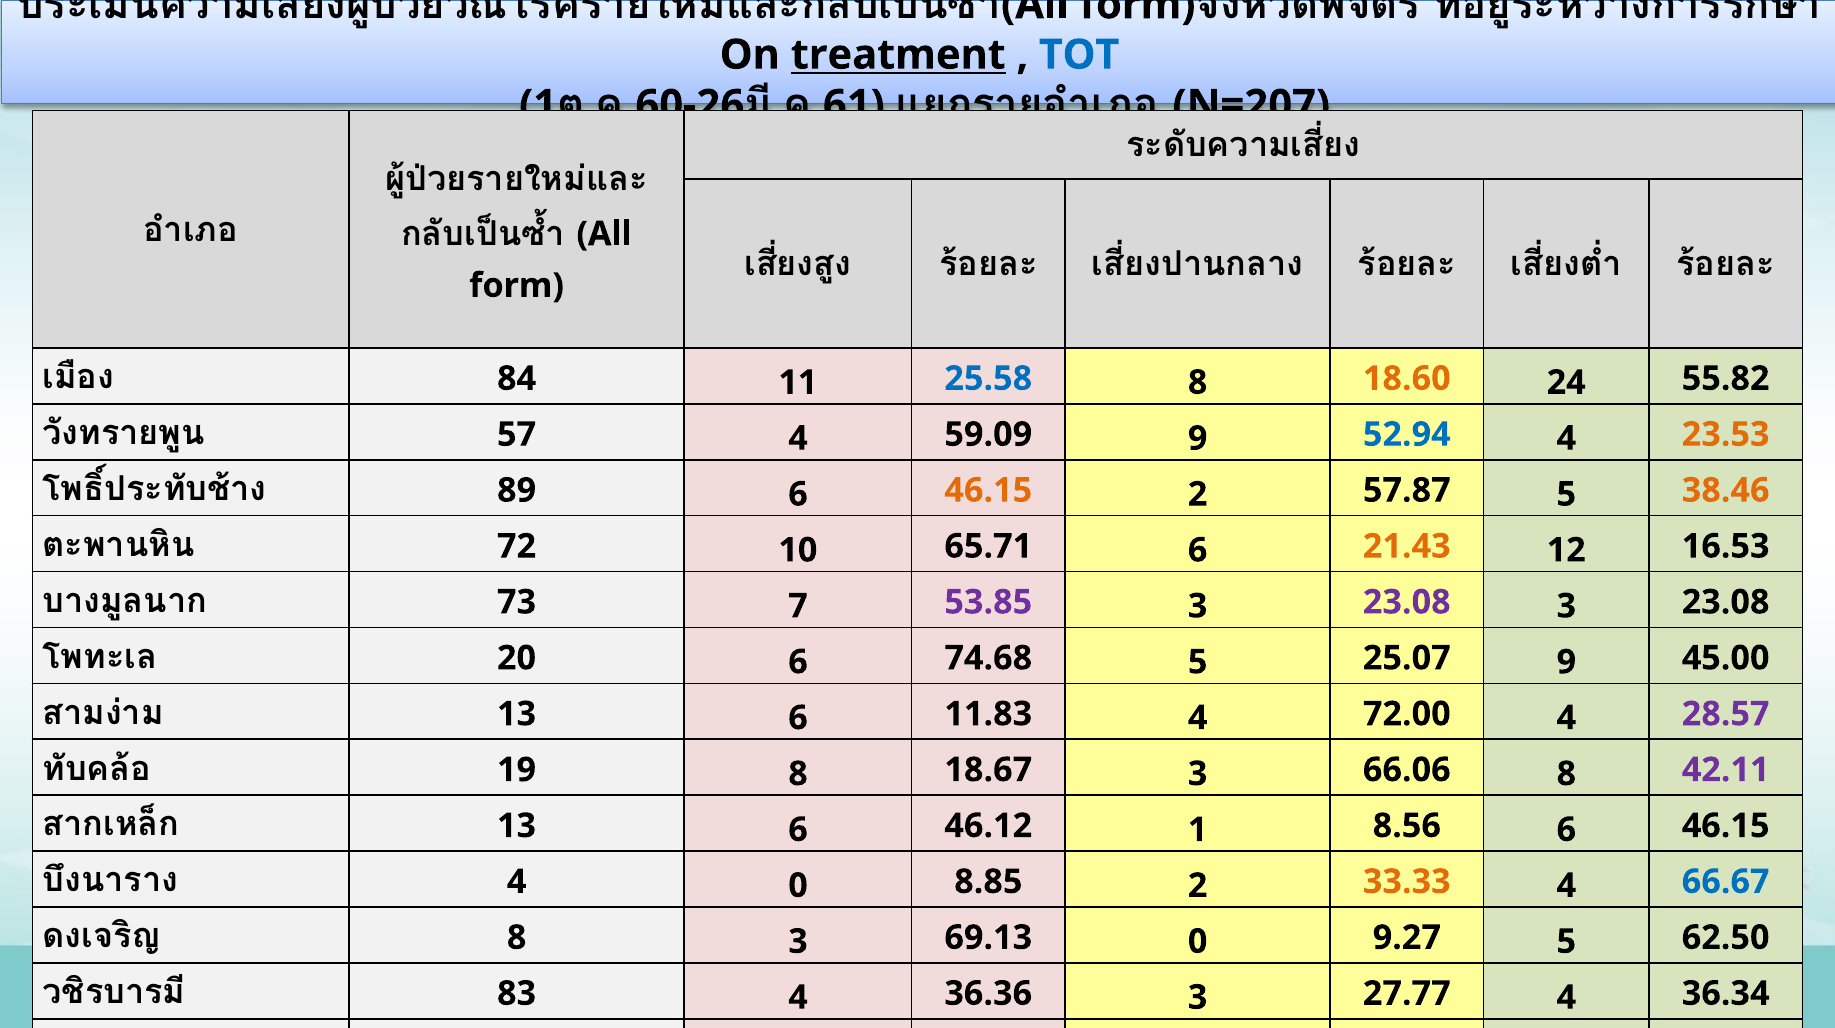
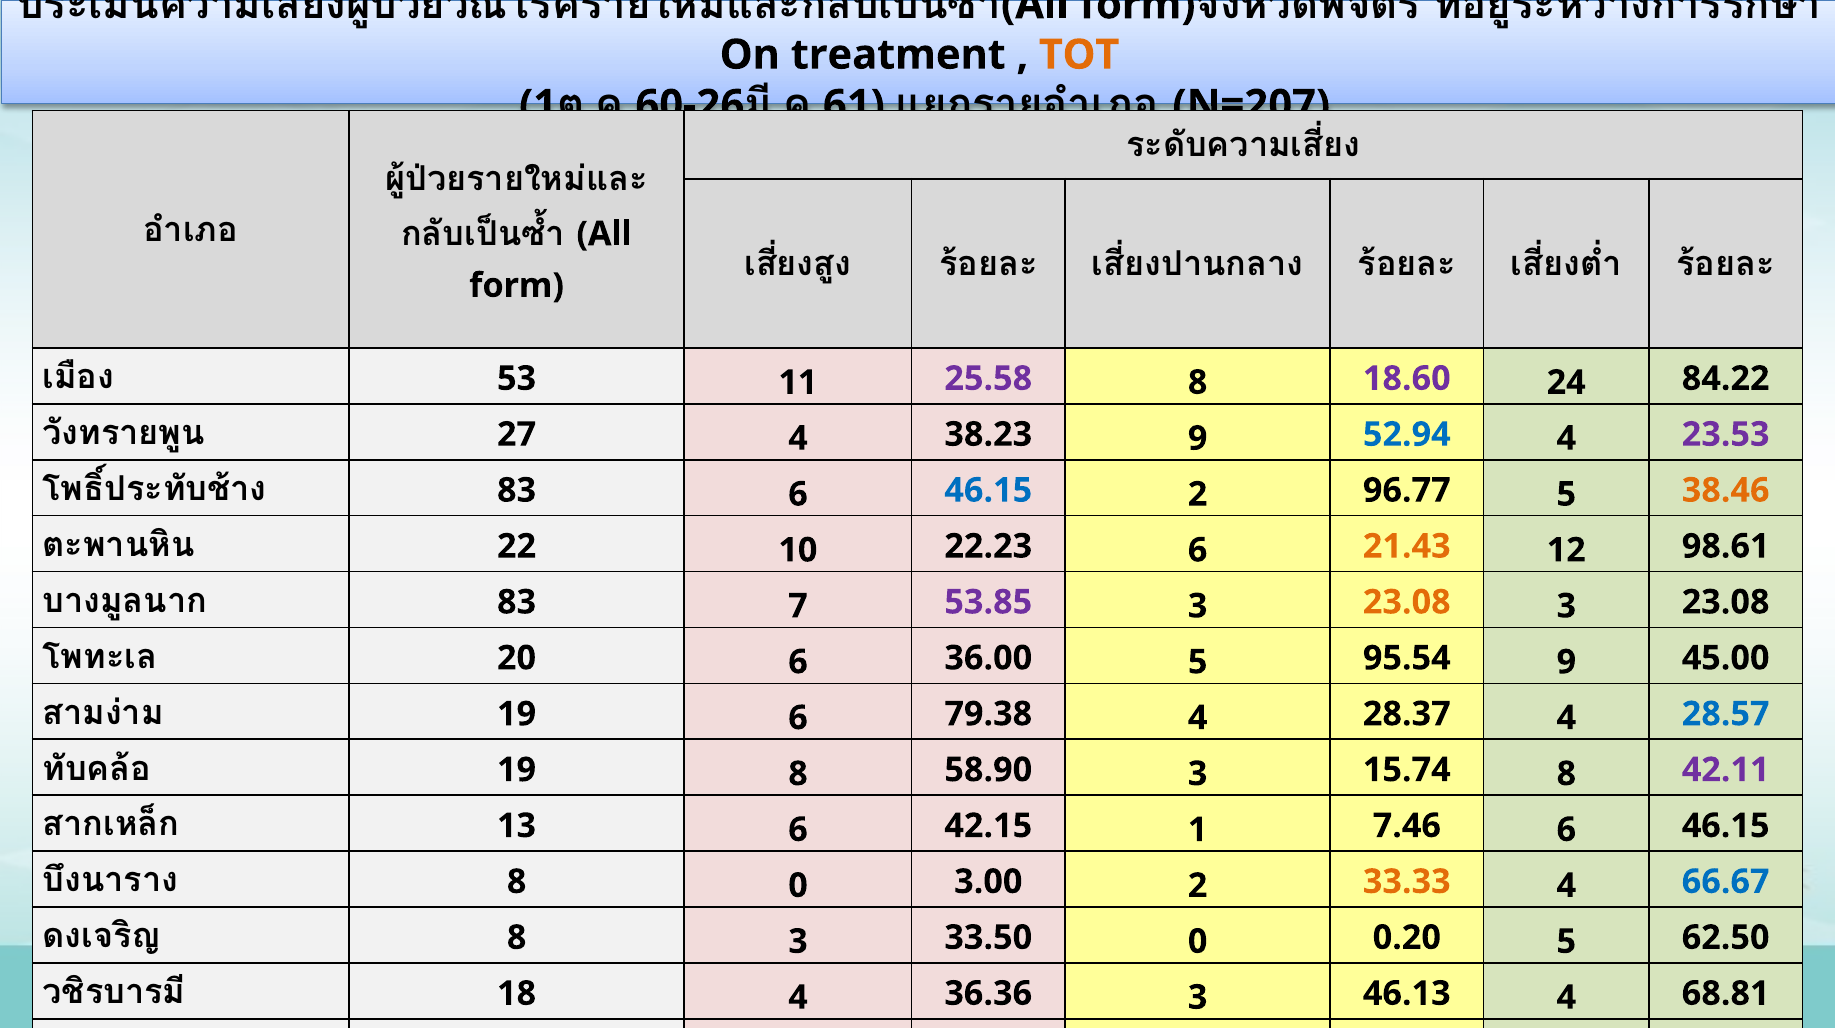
treatment underline: present -> none (898, 55)
TOT colour: blue -> orange (1079, 55)
84: 84 -> 53 (517, 379)
25.58 colour: blue -> purple (988, 379)
18.60 colour: orange -> purple (1407, 379)
55.82: 55.82 -> 84.22 (1726, 379)
57: 57 -> 27 (517, 434)
59.09: 59.09 -> 38.23 (988, 434)
23.53 colour: orange -> purple (1726, 434)
89: 89 -> 83 (517, 490)
46.15 colour: orange -> blue (988, 490)
57.87: 57.87 -> 96.77 (1407, 490)
72: 72 -> 22 (517, 546)
65.71: 65.71 -> 22.23 (988, 546)
16.53: 16.53 -> 98.61 (1726, 546)
73: 73 -> 83 (517, 602)
23.08 colour: purple -> orange (1407, 602)
74.68: 74.68 -> 36.00 (988, 658)
25.07: 25.07 -> 95.54 (1407, 658)
13: 13 -> 19 (517, 714)
11.83: 11.83 -> 79.38 (988, 714)
72.00: 72.00 -> 28.37 (1407, 714)
28.57 colour: purple -> blue (1726, 714)
18.67: 18.67 -> 58.90 (988, 770)
66.06: 66.06 -> 15.74 (1407, 770)
46.12: 46.12 -> 42.15 (988, 826)
8.56: 8.56 -> 7.46 (1407, 826)
4: 4 -> 8 (517, 882)
8.85: 8.85 -> 3.00 (988, 882)
69.13: 69.13 -> 33.50 (988, 938)
9.27: 9.27 -> 0.20 (1407, 938)
83: 83 -> 18 (517, 994)
27.77: 27.77 -> 46.13 (1407, 994)
36.34: 36.34 -> 68.81 (1726, 994)
